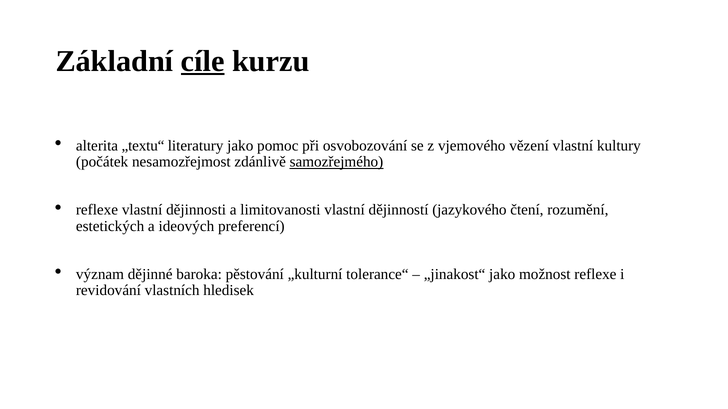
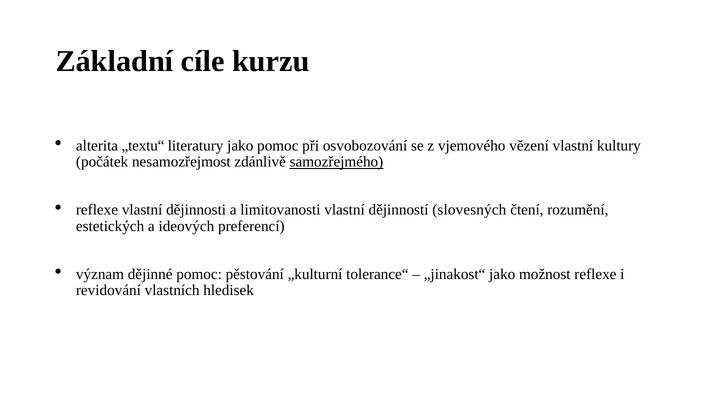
cíle underline: present -> none (203, 61)
jazykového: jazykového -> slovesných (469, 210)
dějinné baroka: baroka -> pomoc (199, 274)
